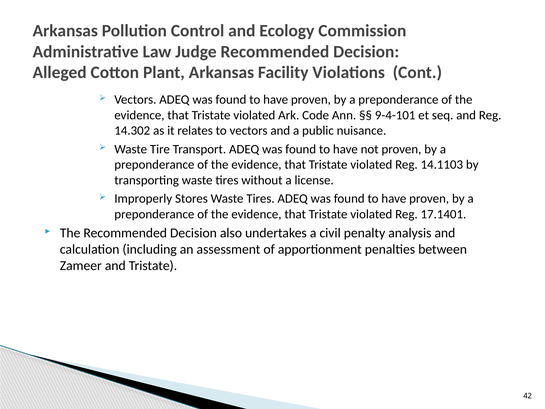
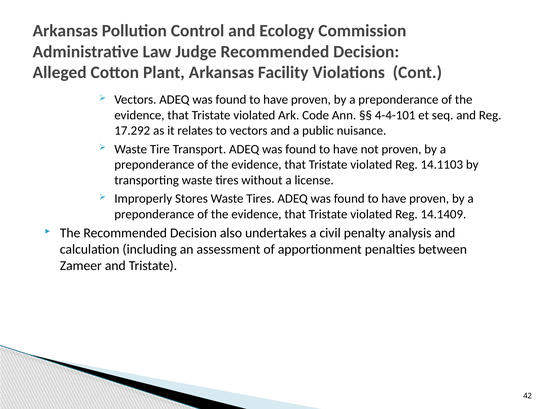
9-4-101: 9-4-101 -> 4-4-101 (395, 115)
14.302: 14.302 -> 17.292 (132, 131)
17.1401: 17.1401 -> 14.1409 (443, 214)
